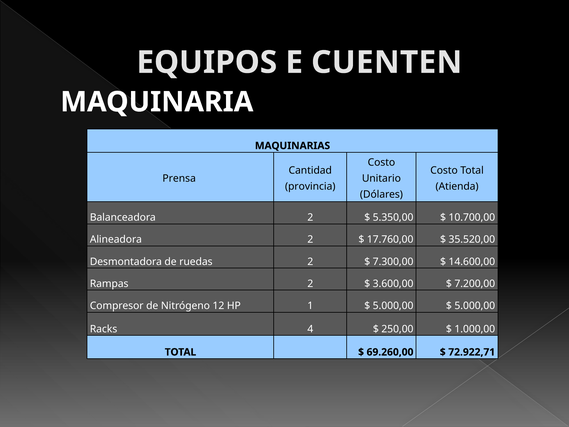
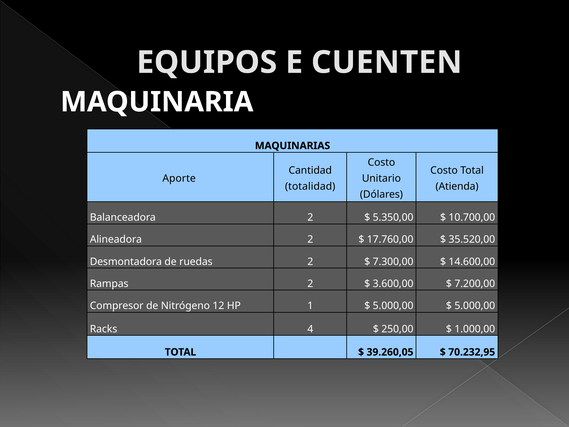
Prensa: Prensa -> Aporte (179, 178)
provincia: provincia -> totalidad (310, 186)
69.260,00: 69.260,00 -> 39.260,05 (390, 352)
72.922,71: 72.922,71 -> 70.232,95 (472, 352)
